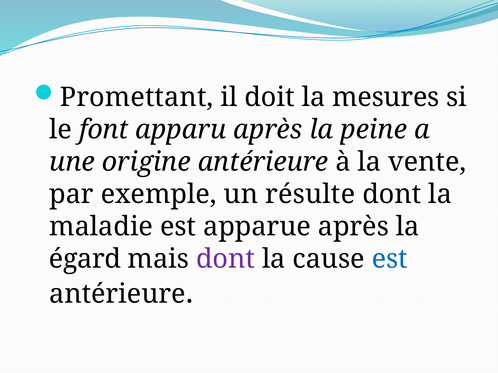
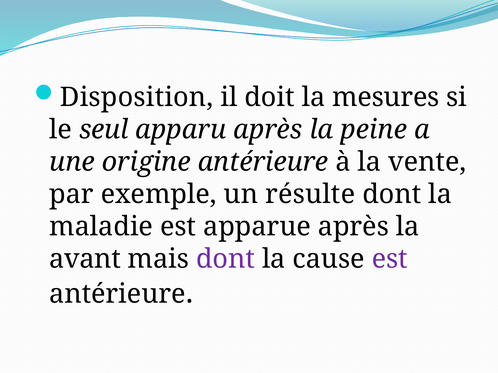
Promettant: Promettant -> Disposition (137, 97)
font: font -> seul (104, 130)
égard: égard -> avant (85, 259)
est colour: blue -> purple (390, 259)
